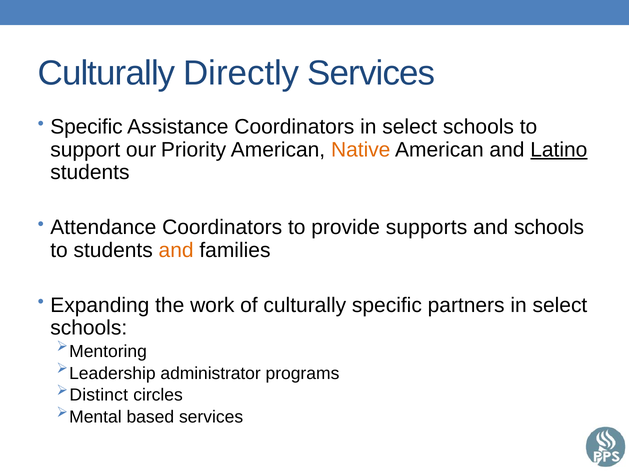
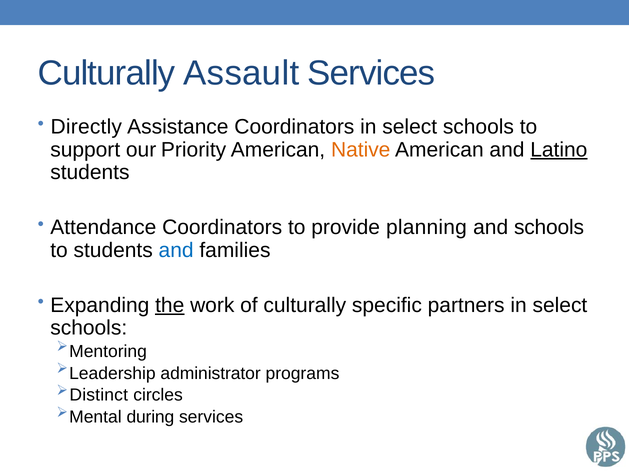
Directly: Directly -> Assault (241, 73)
Specific: Specific -> Directly (86, 127)
supports: supports -> planning (426, 228)
and colour: orange -> blue (176, 250)
the underline: none -> present (170, 306)
based: based -> during (150, 418)
